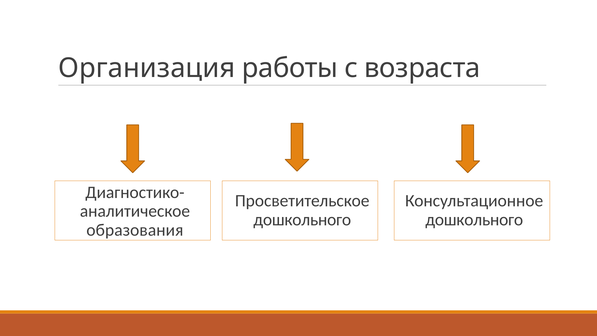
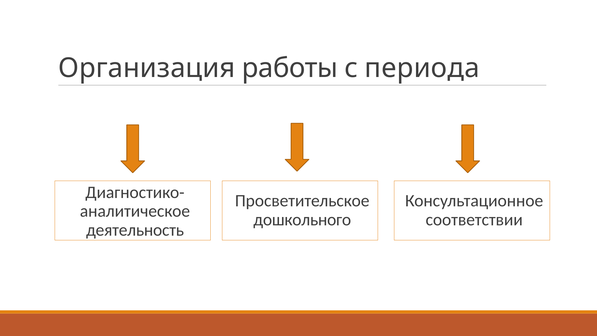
возраста: возраста -> периода (422, 68)
дошкольного: дошкольного -> соответствии (474, 220)
образования: образования -> деятельность (135, 230)
